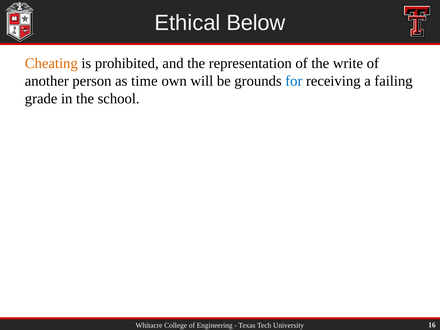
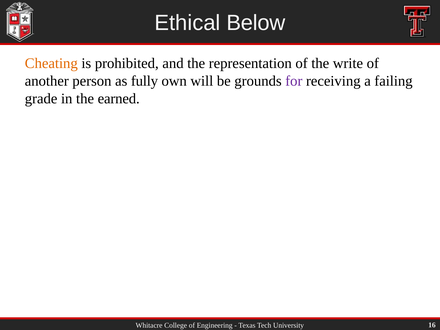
time: time -> fully (145, 81)
for colour: blue -> purple (294, 81)
school: school -> earned (119, 99)
